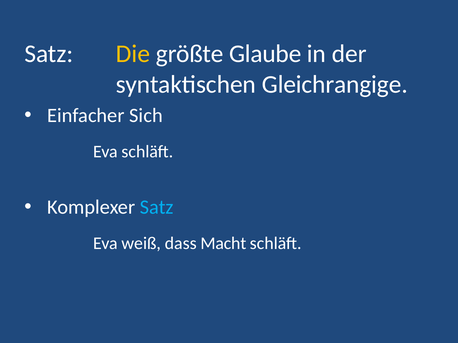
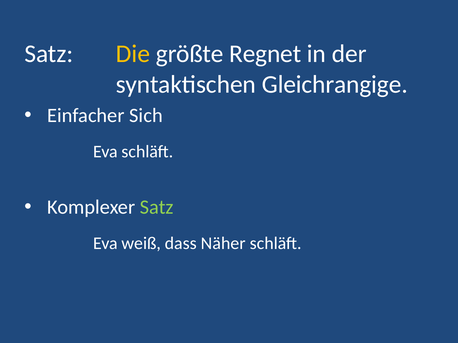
Glaube: Glaube -> Regnet (265, 54)
Satz colour: light blue -> light green (157, 208)
Macht: Macht -> Näher (223, 244)
